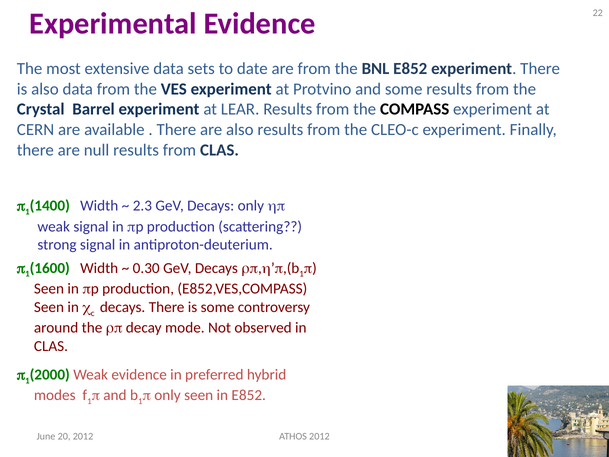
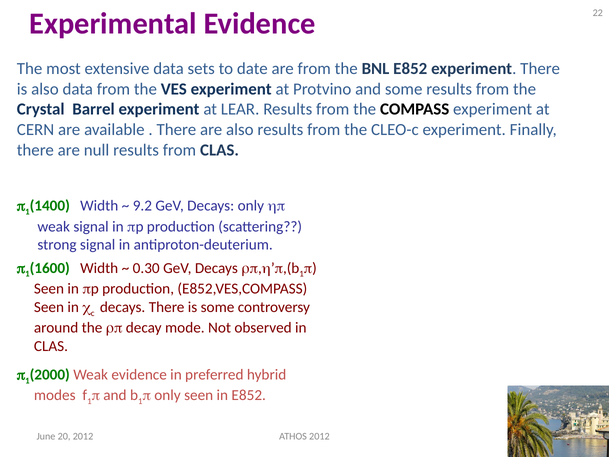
2.3: 2.3 -> 9.2 (142, 206)
